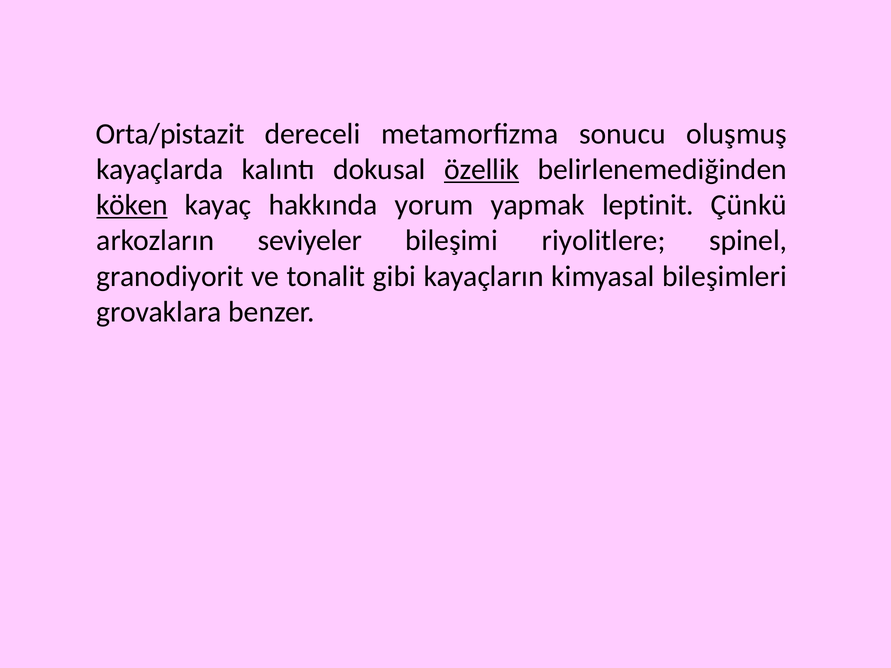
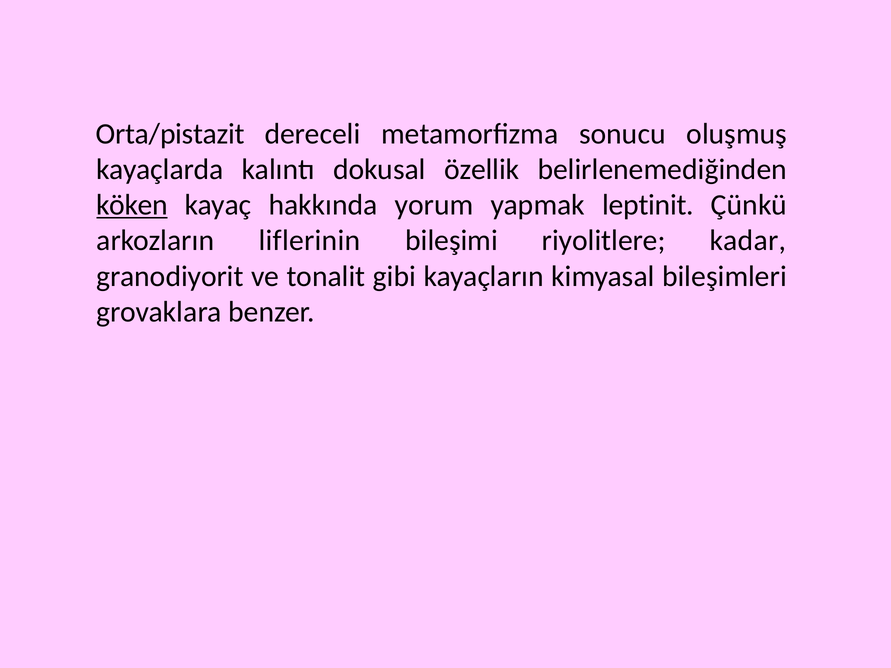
özellik underline: present -> none (482, 169)
seviyeler: seviyeler -> liflerinin (310, 241)
spinel: spinel -> kadar (748, 241)
